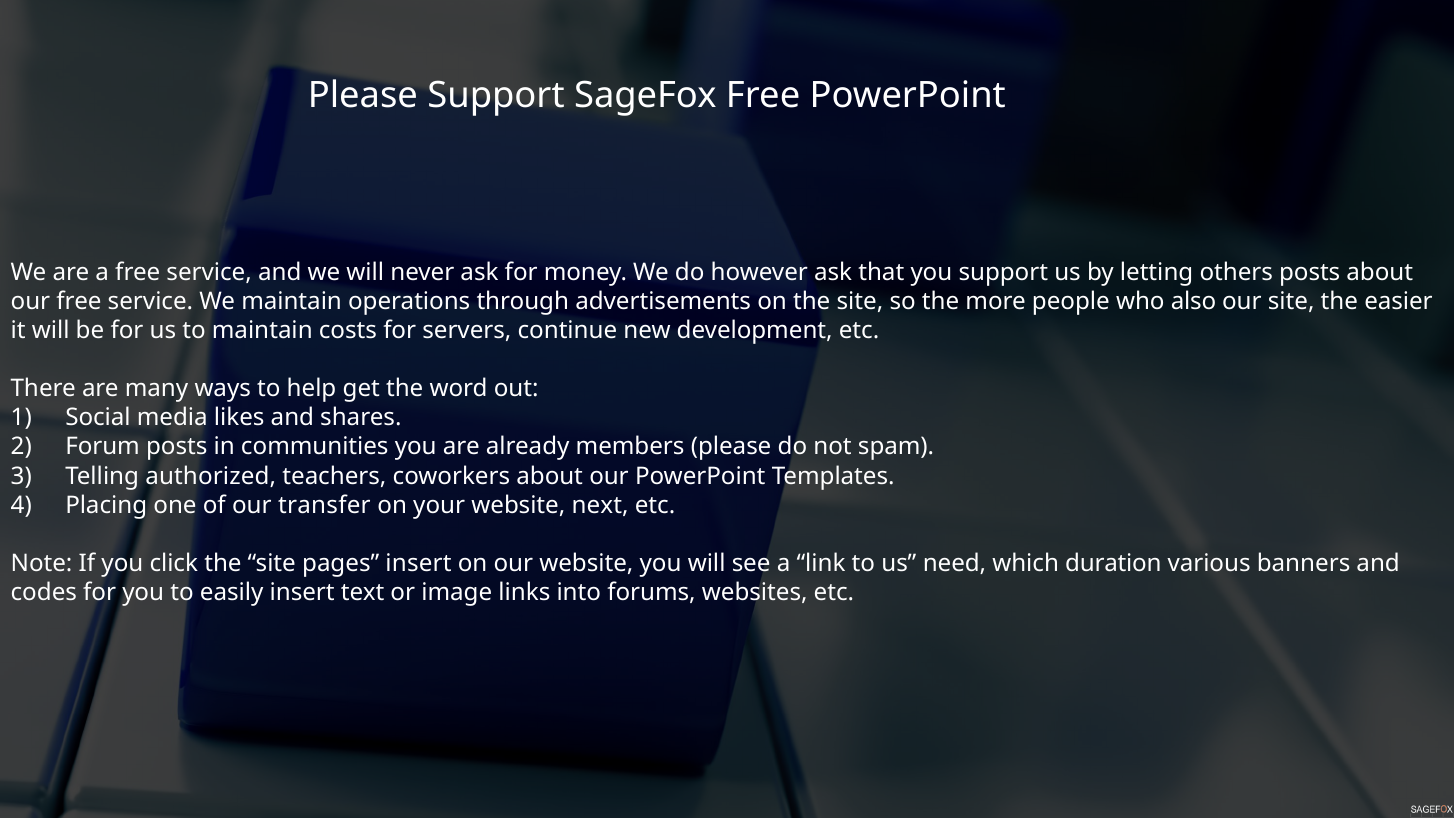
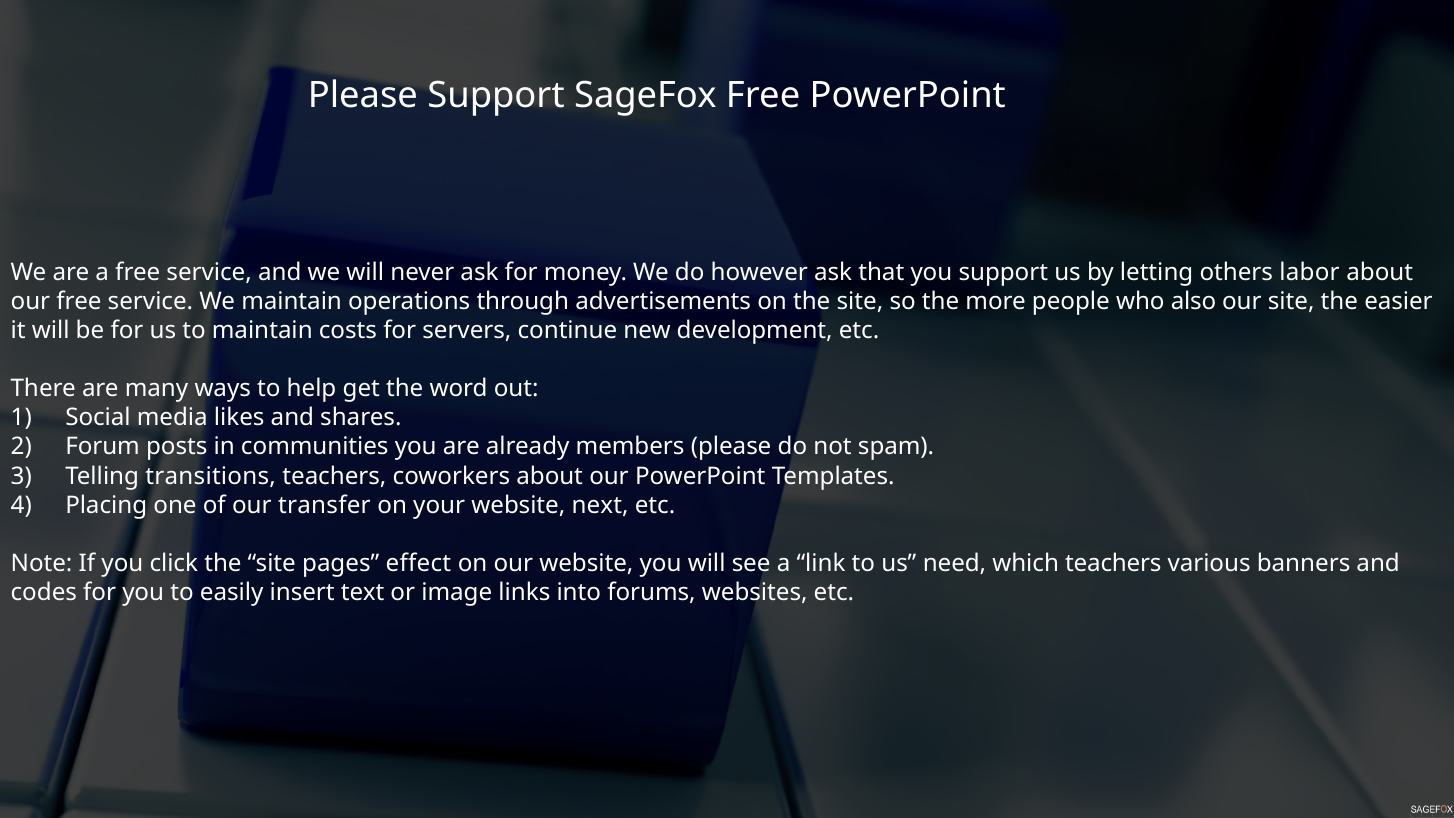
others posts: posts -> labor (1310, 273)
authorized: authorized -> transitions (211, 476)
pages insert: insert -> effect (418, 563)
which duration: duration -> teachers (1113, 563)
